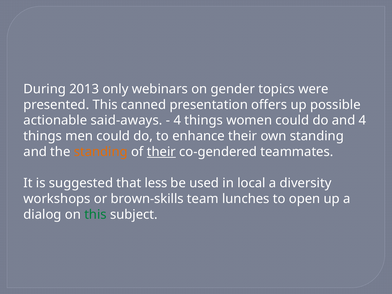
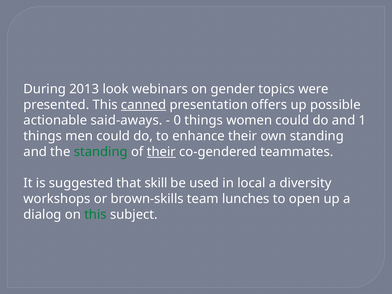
only: only -> look (116, 89)
canned underline: none -> present (144, 105)
4: 4 -> 0 (177, 120)
and 4: 4 -> 1 (362, 120)
standing colour: orange -> green (101, 152)
less: less -> skill (156, 183)
